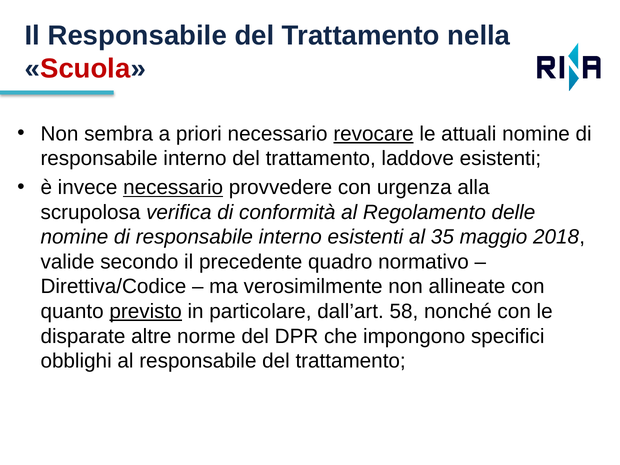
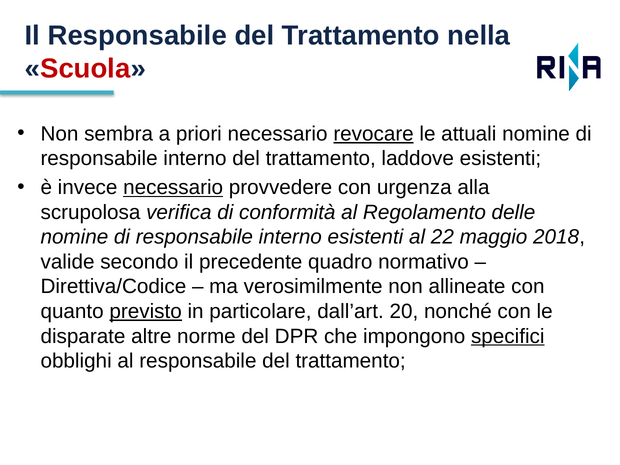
35: 35 -> 22 (442, 237)
58: 58 -> 20 (404, 311)
specifici underline: none -> present (508, 336)
